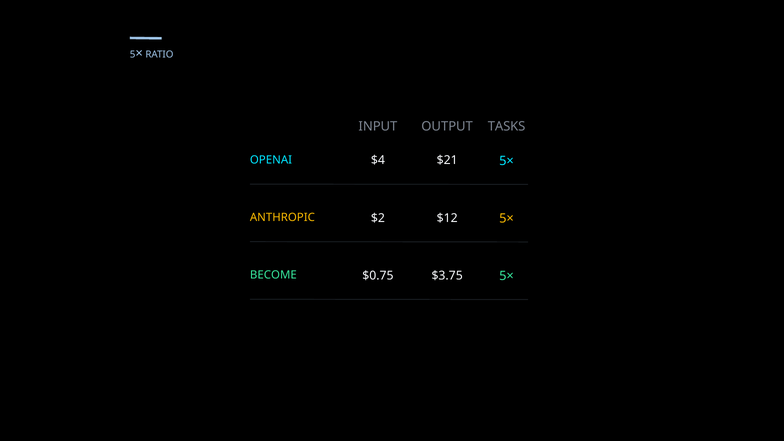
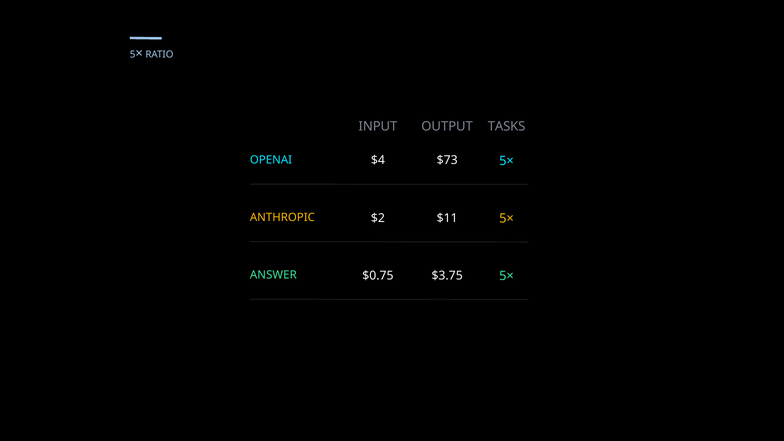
$21: $21 -> $73 (447, 160)
$12: $12 -> $11 (447, 218)
BECOME: BECOME -> ANSWER (273, 275)
